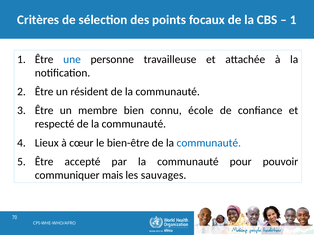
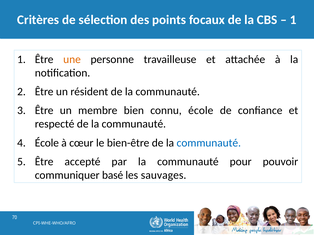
une colour: blue -> orange (72, 59)
Lieux: Lieux -> École (47, 143)
mais: mais -> basé (113, 176)
